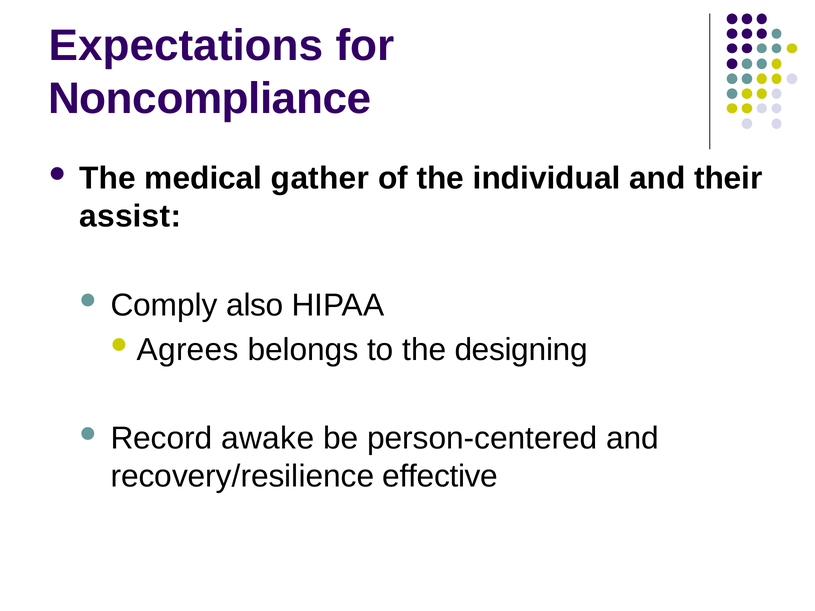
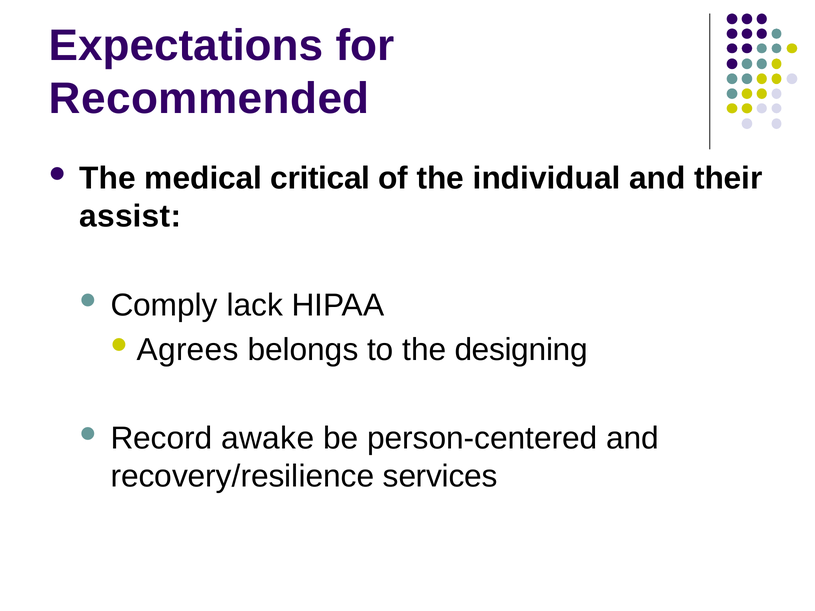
Noncompliance: Noncompliance -> Recommended (209, 99)
gather: gather -> critical (320, 179)
also: also -> lack (255, 305)
effective: effective -> services (440, 477)
